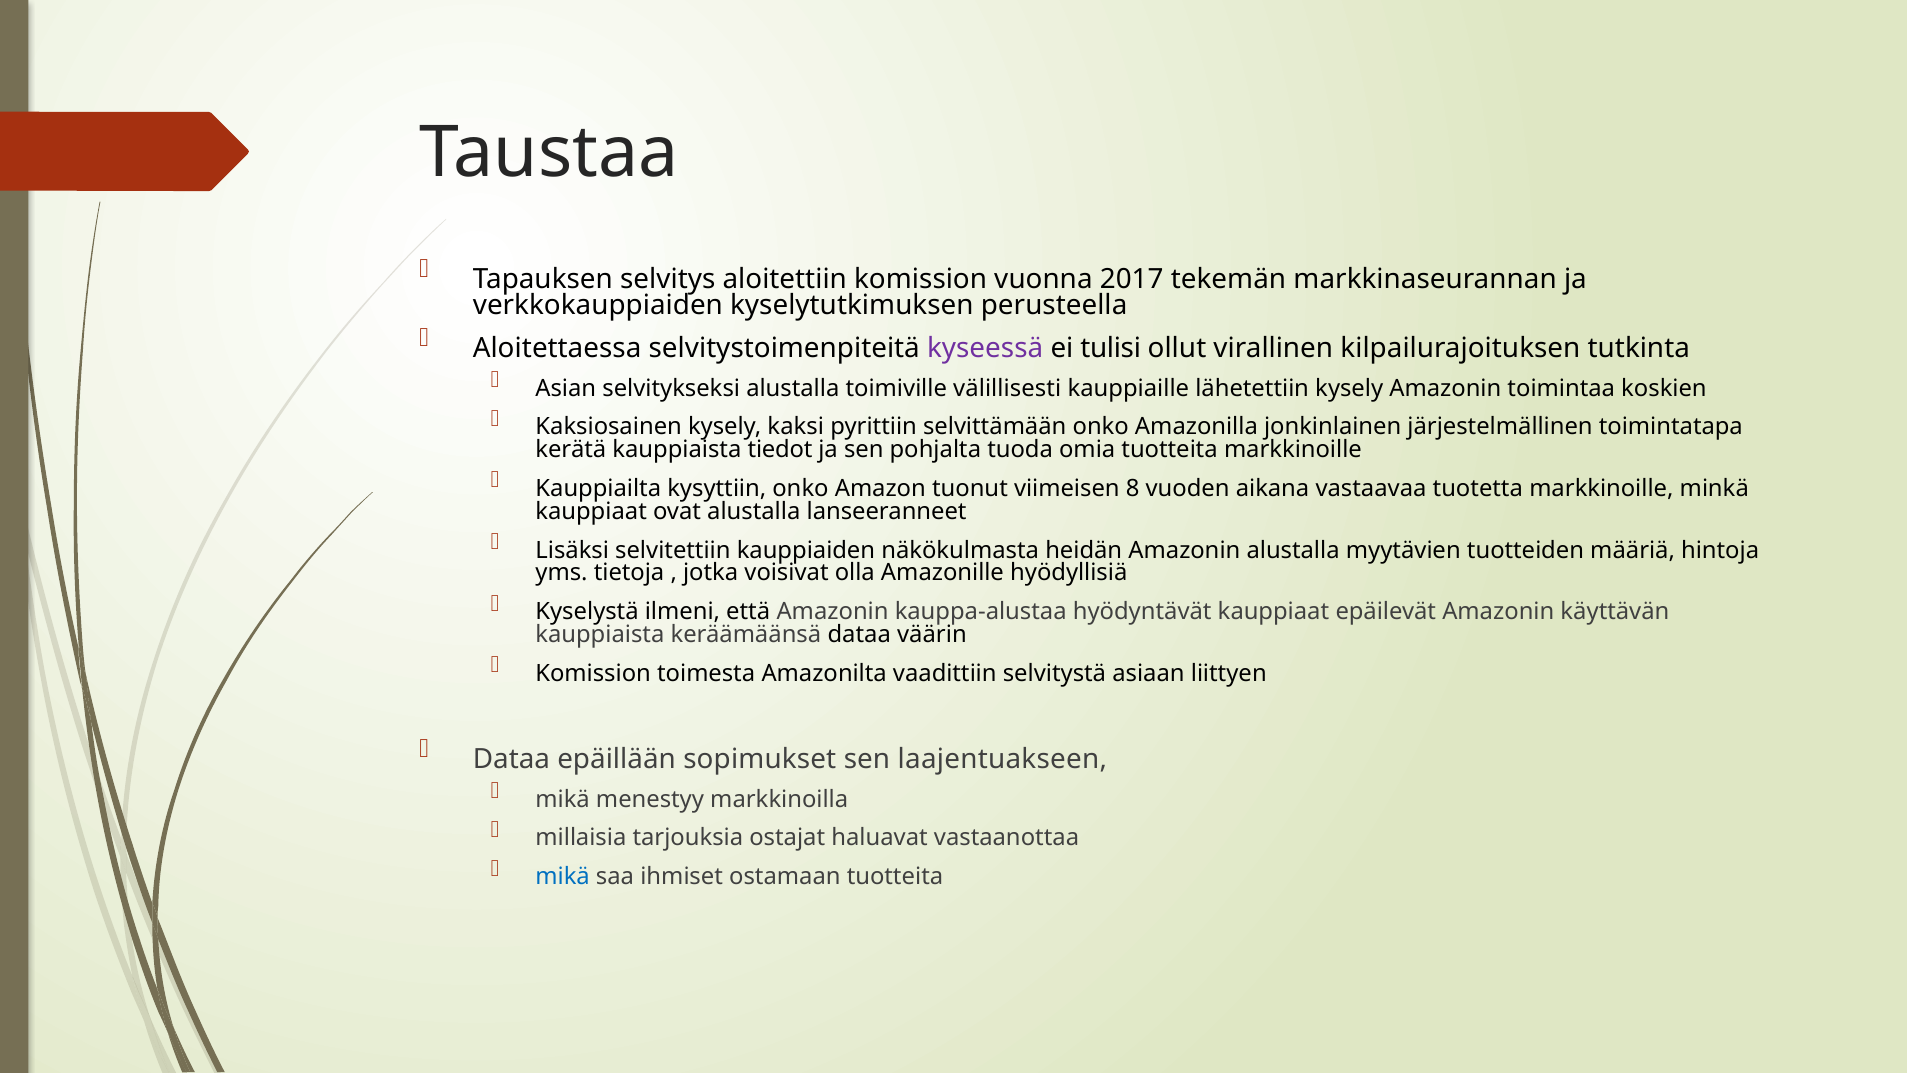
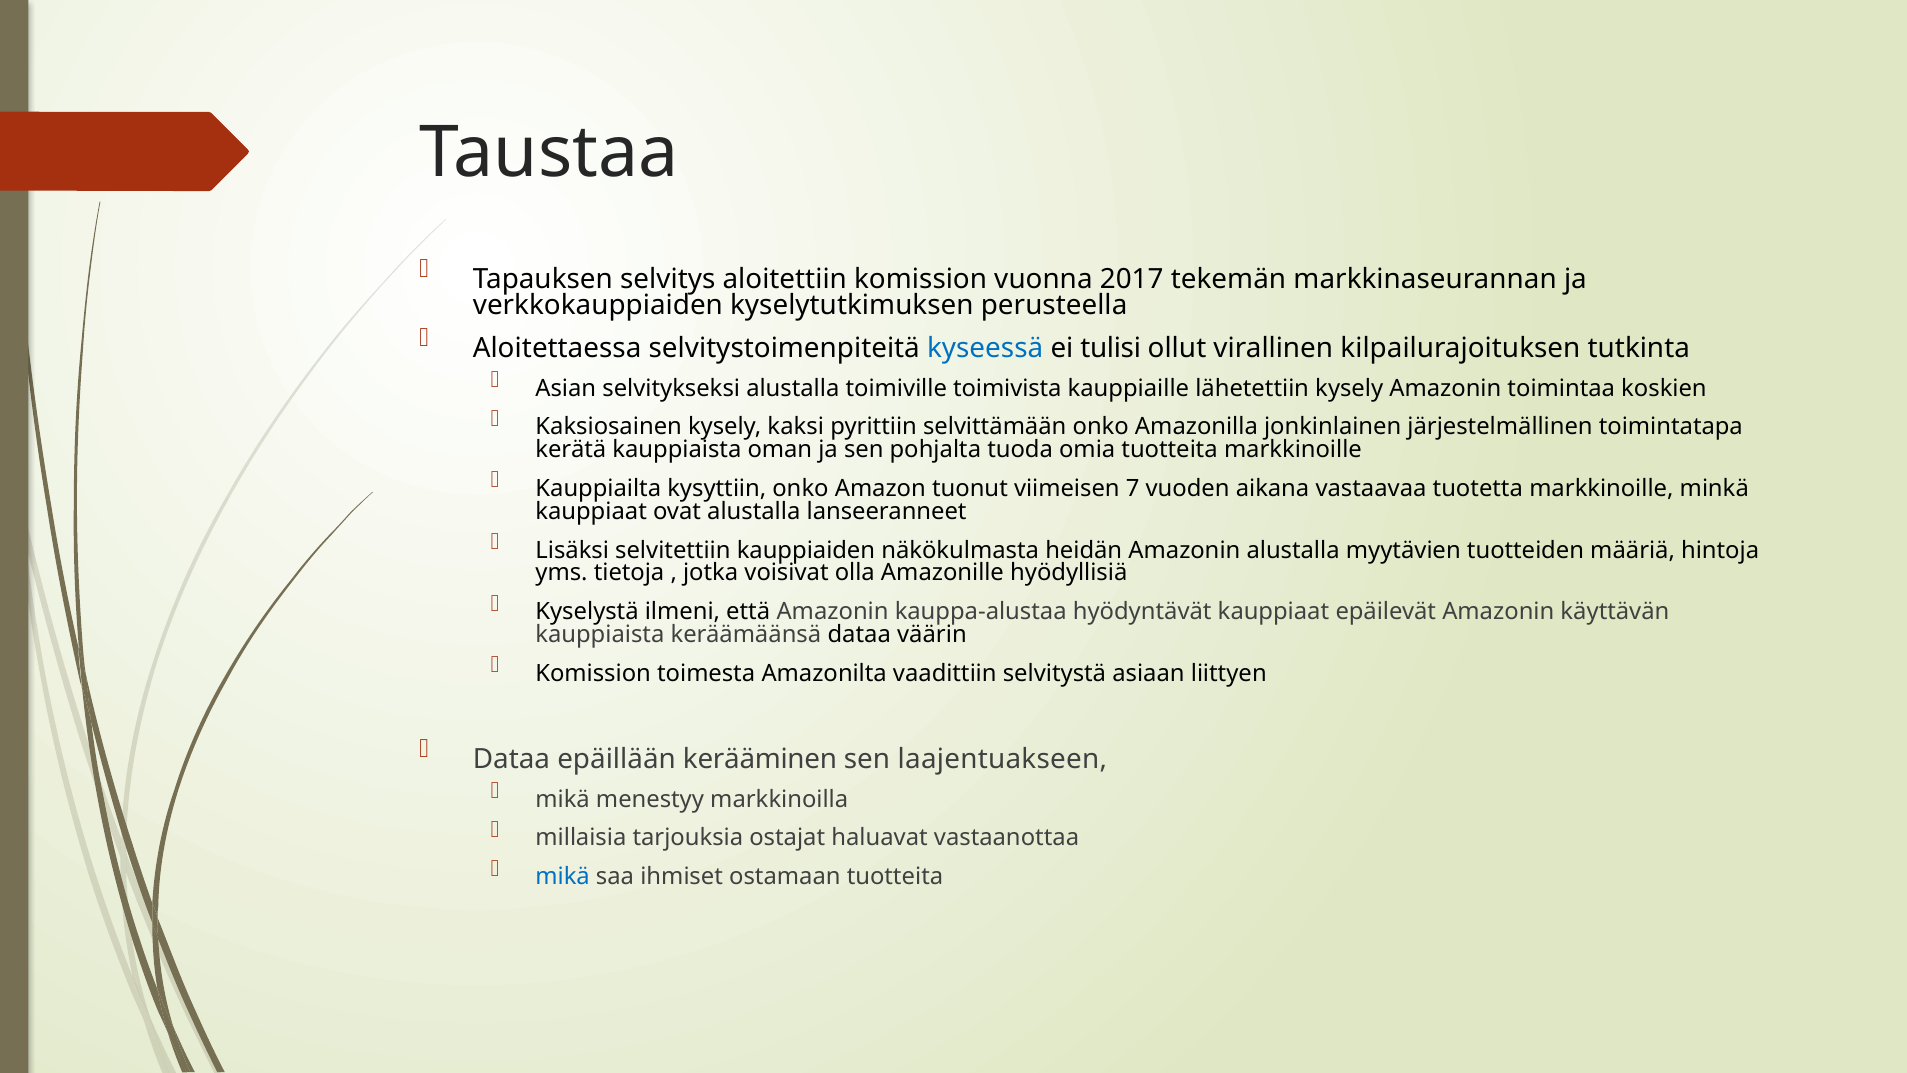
kyseessä colour: purple -> blue (985, 348)
välillisesti: välillisesti -> toimivista (1007, 388)
tiedot: tiedot -> oman (780, 450)
8: 8 -> 7 (1133, 488)
sopimukset: sopimukset -> kerääminen (760, 759)
